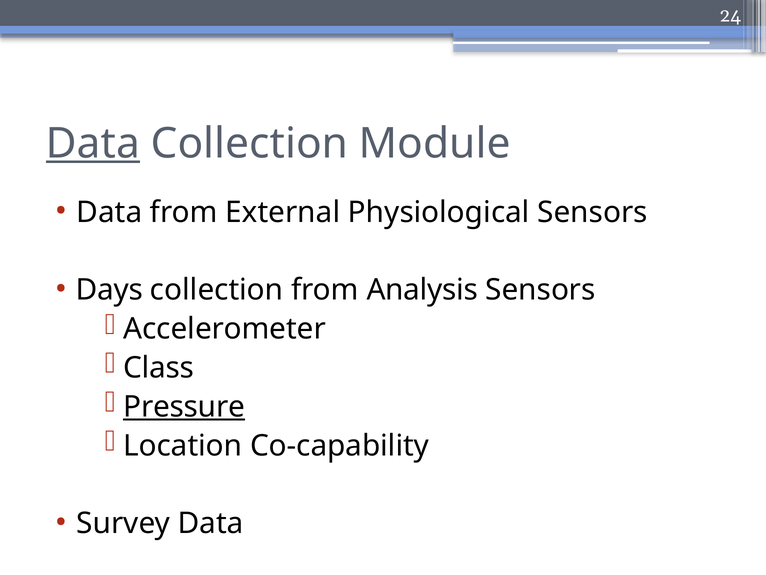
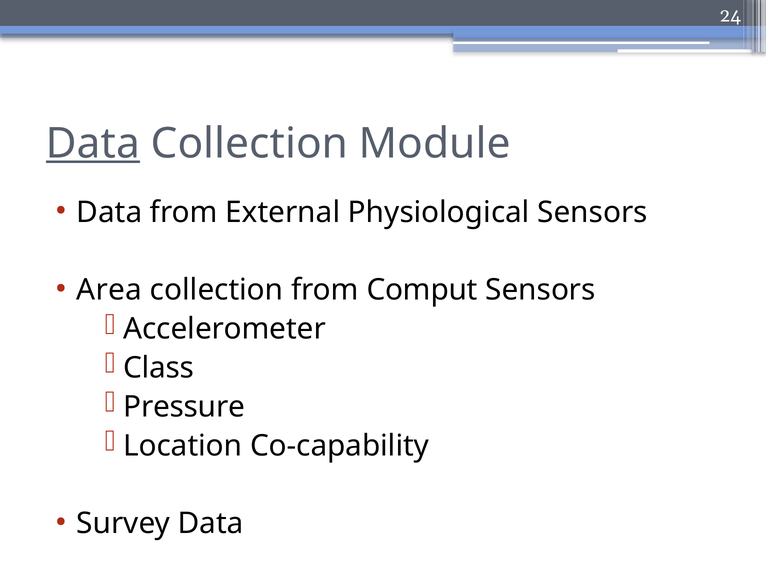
Days: Days -> Area (109, 290)
Analysis: Analysis -> Comput (422, 290)
Pressure underline: present -> none (184, 406)
